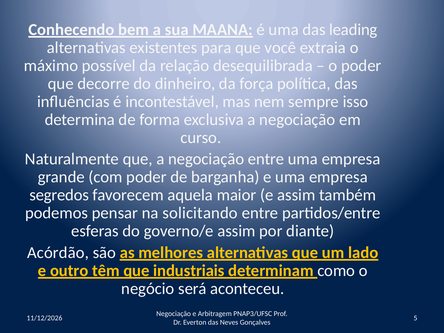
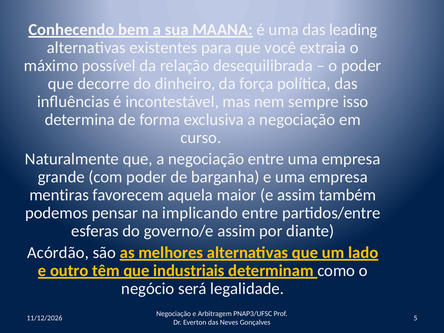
segredos: segredos -> mentiras (59, 195)
solicitando: solicitando -> implicando (200, 213)
aconteceu: aconteceu -> legalidade (247, 289)
